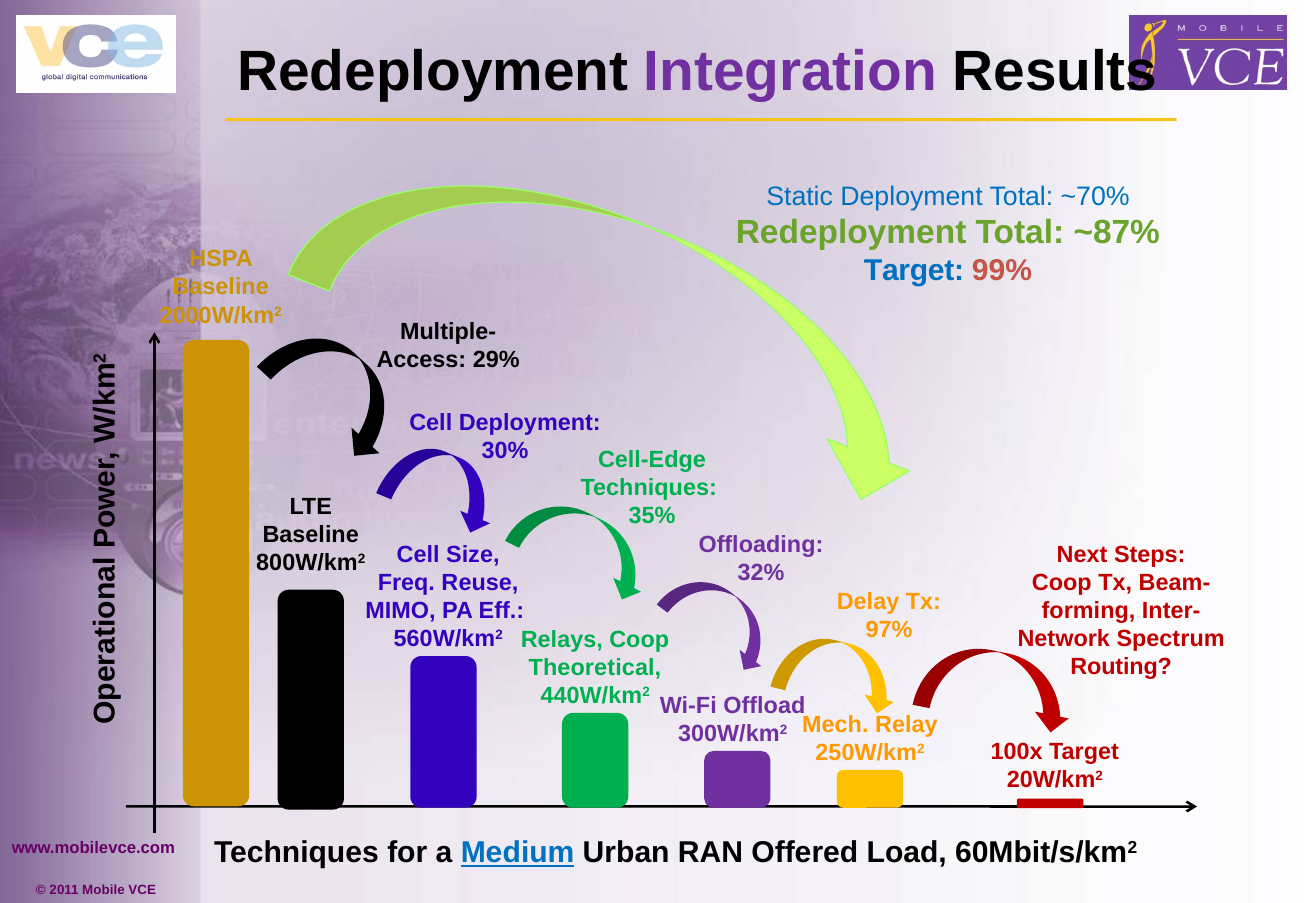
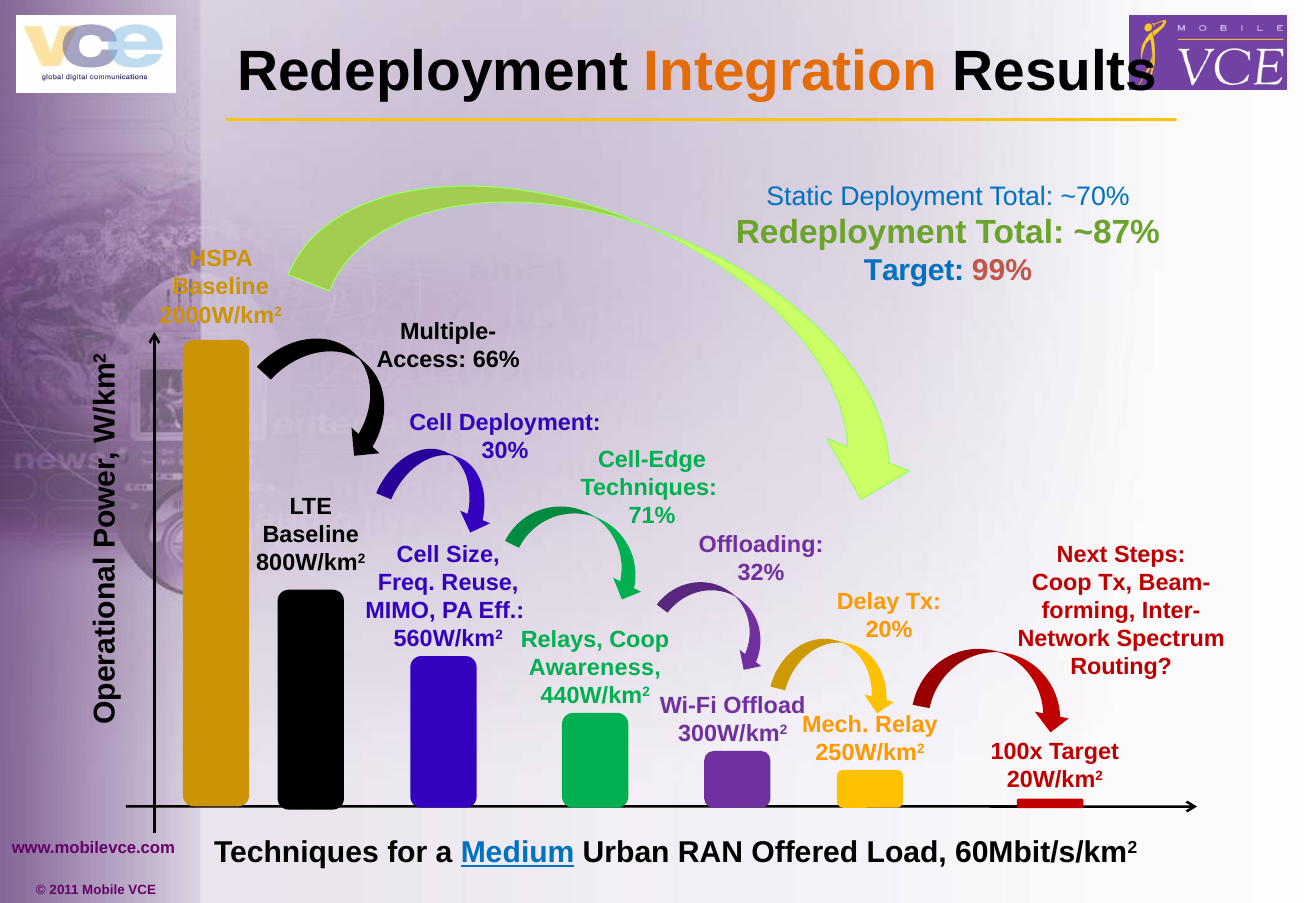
Integration colour: purple -> orange (790, 71)
29%: 29% -> 66% (496, 360)
35%: 35% -> 71% (652, 516)
97%: 97% -> 20% (889, 630)
Theoretical: Theoretical -> Awareness (595, 668)
